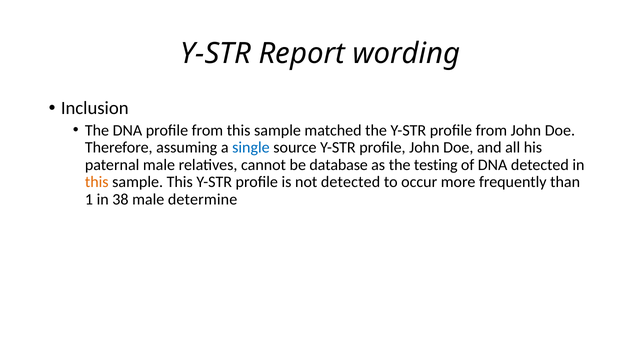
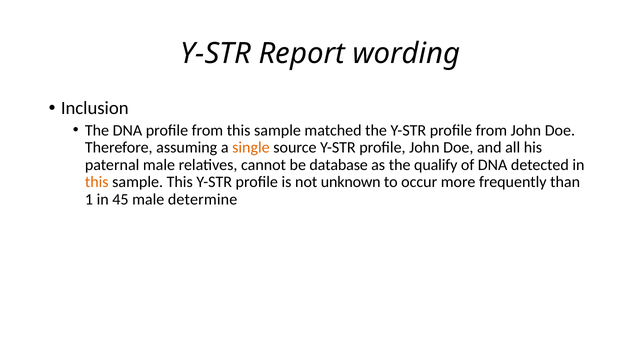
single colour: blue -> orange (251, 148)
testing: testing -> qualify (436, 165)
not detected: detected -> unknown (351, 182)
38: 38 -> 45 (120, 200)
